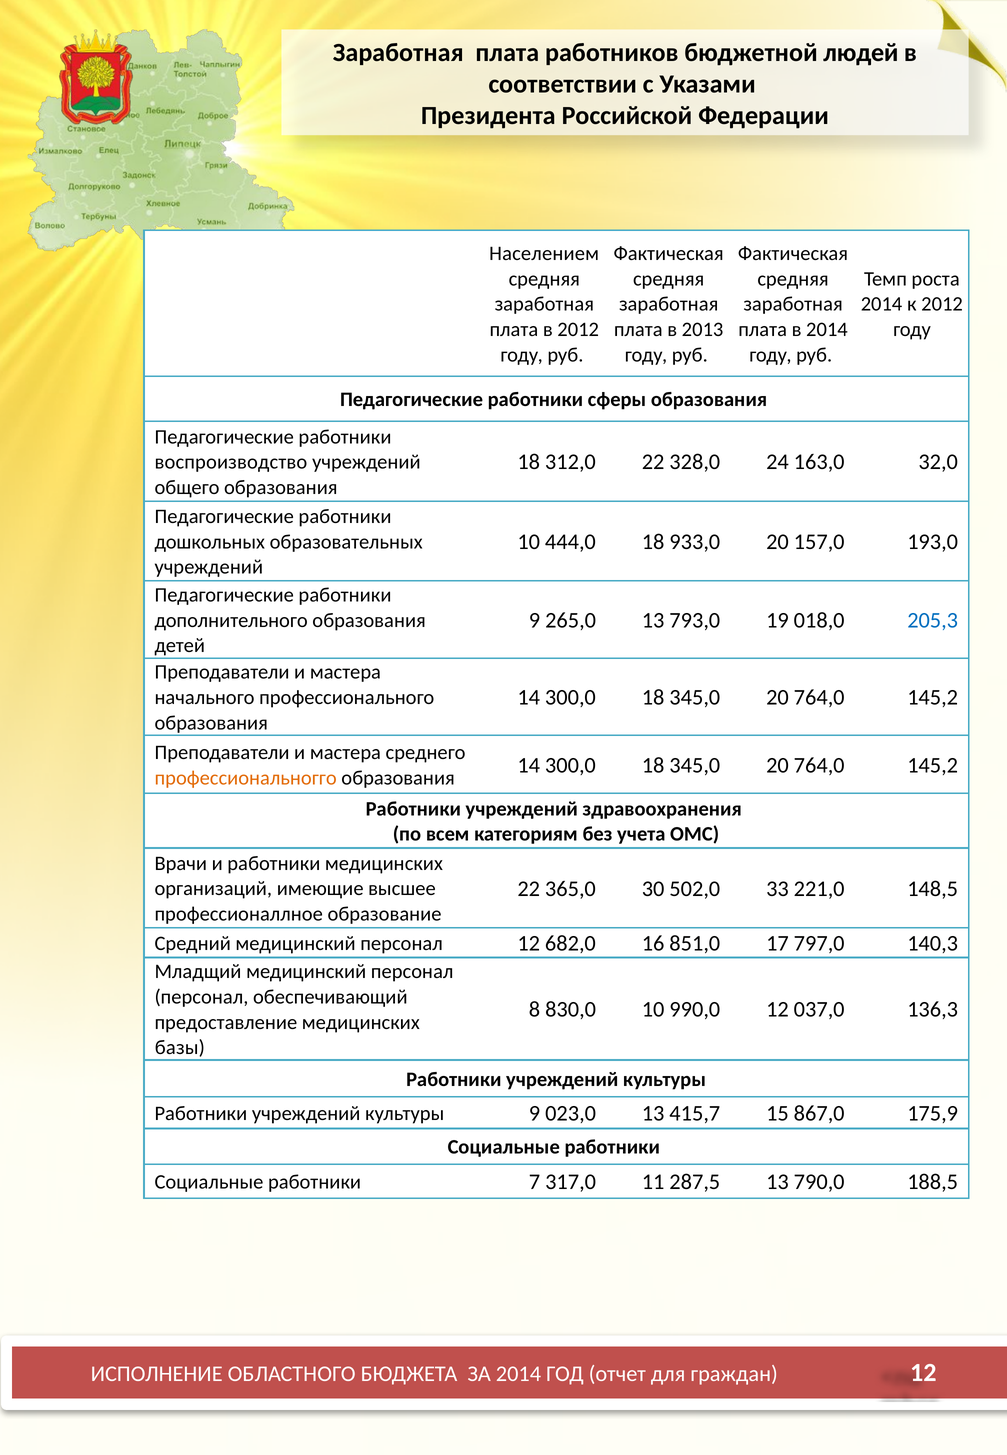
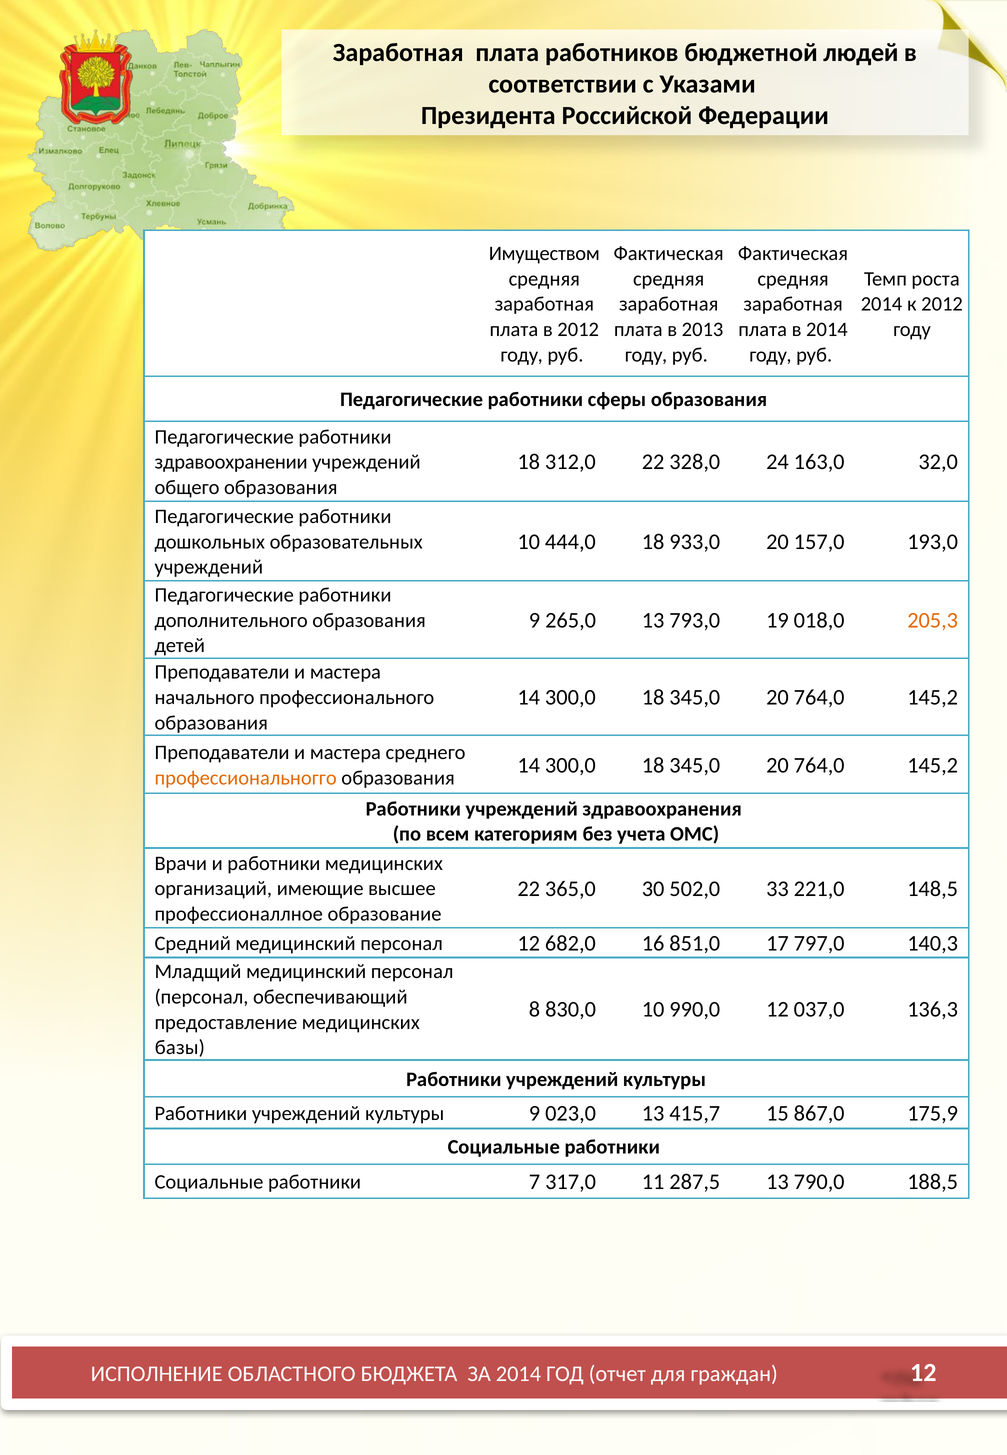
Населением: Населением -> Имуществом (544, 253)
воспроизводство: воспроизводство -> здравоохранении (231, 462)
205,3 colour: blue -> orange (933, 620)
